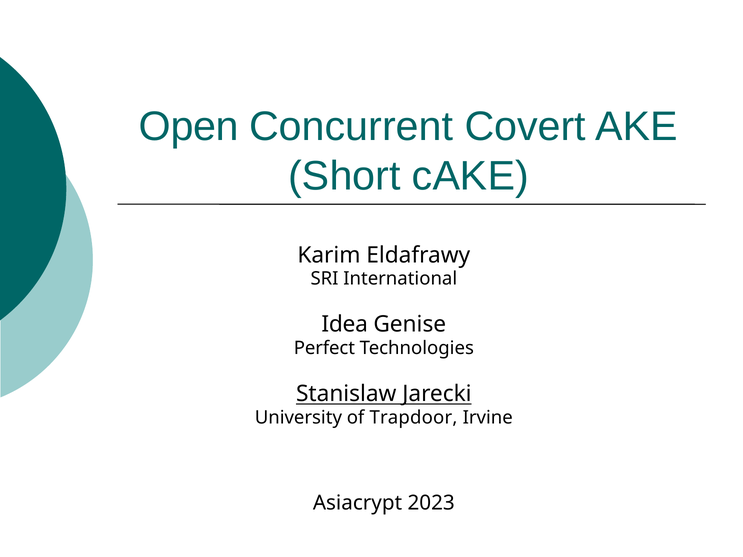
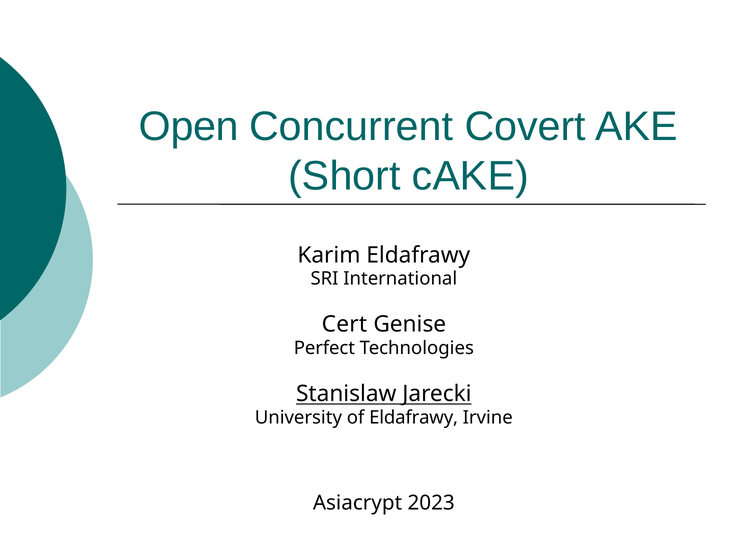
Idea: Idea -> Cert (344, 325)
of Trapdoor: Trapdoor -> Eldafrawy (414, 418)
